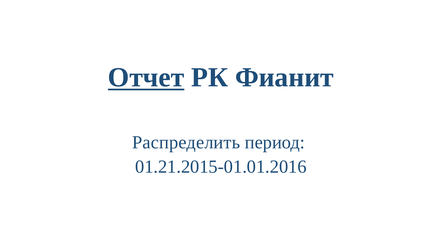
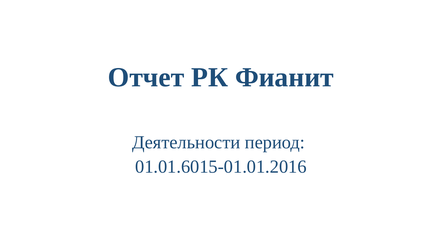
Отчет underline: present -> none (146, 77)
Распределить: Распределить -> Деятельности (186, 142)
01.21.2015-01.01.2016: 01.21.2015-01.01.2016 -> 01.01.6015-01.01.2016 (221, 167)
